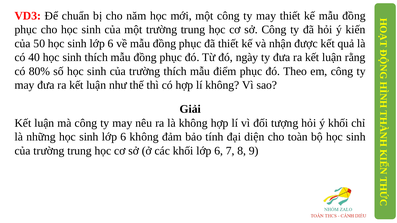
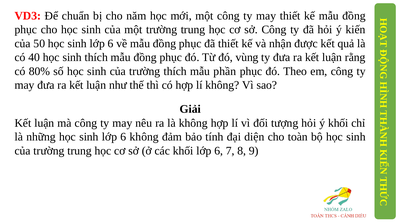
ngày: ngày -> vùng (247, 57)
điểm: điểm -> phần (225, 71)
